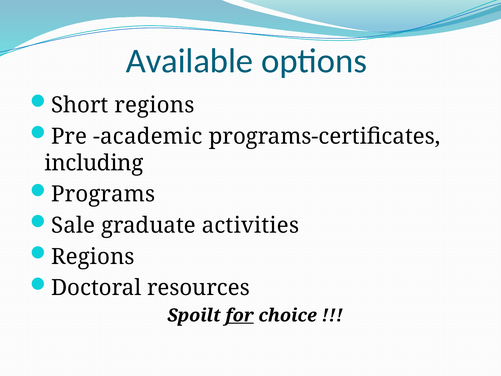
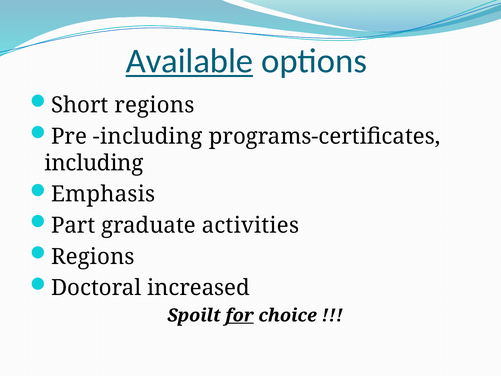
Available underline: none -> present (189, 61)
Pre academic: academic -> including (148, 136)
Programs: Programs -> Emphasis (103, 194)
Sale: Sale -> Part (73, 225)
resources: resources -> increased (198, 288)
